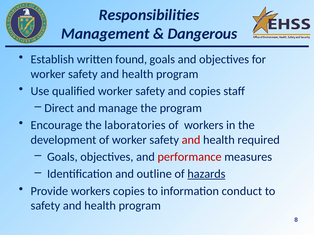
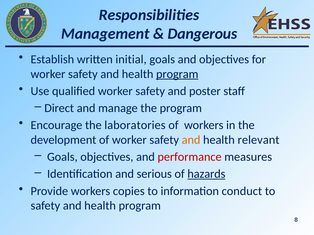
found: found -> initial (131, 59)
program underline: none -> present (177, 74)
and copies: copies -> poster (205, 91)
and colour: red -> orange (191, 140)
required: required -> relevant (259, 140)
outline: outline -> serious (154, 174)
